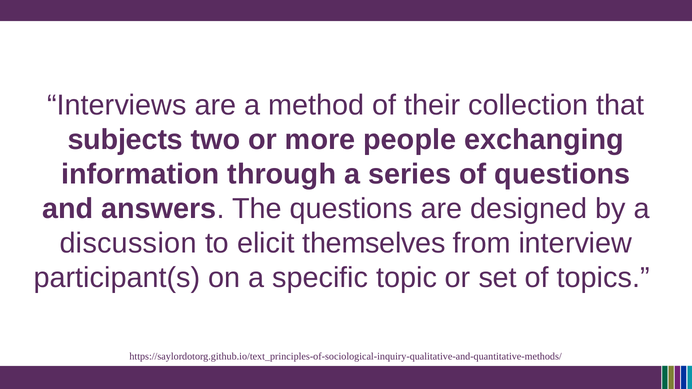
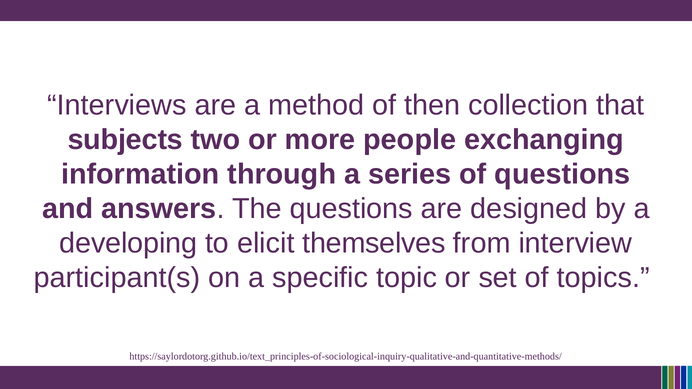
their: their -> then (432, 105)
discussion: discussion -> developing (128, 244)
